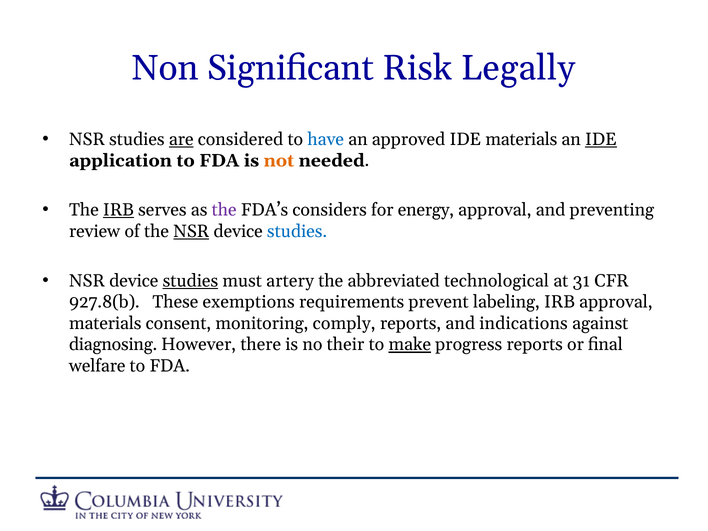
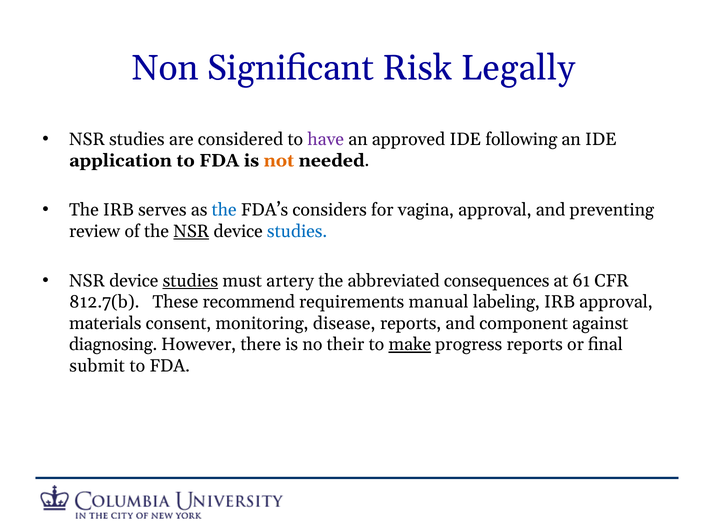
are underline: present -> none (181, 139)
have colour: blue -> purple (326, 139)
IDE materials: materials -> following (521, 139)
IDE underline: present -> none (601, 139)
IRB underline: present -> none (118, 210)
the colour: purple -> blue (224, 210)
energy: energy -> vagina (426, 210)
technological: technological -> consequences (497, 281)
31: 31 -> 61 (581, 281)
927.8(b: 927.8(b -> 812.7(b (104, 302)
exemptions: exemptions -> recommend (249, 302)
prevent: prevent -> manual (438, 302)
comply: comply -> disease (344, 323)
indications: indications -> component (524, 323)
welfare: welfare -> submit (97, 366)
